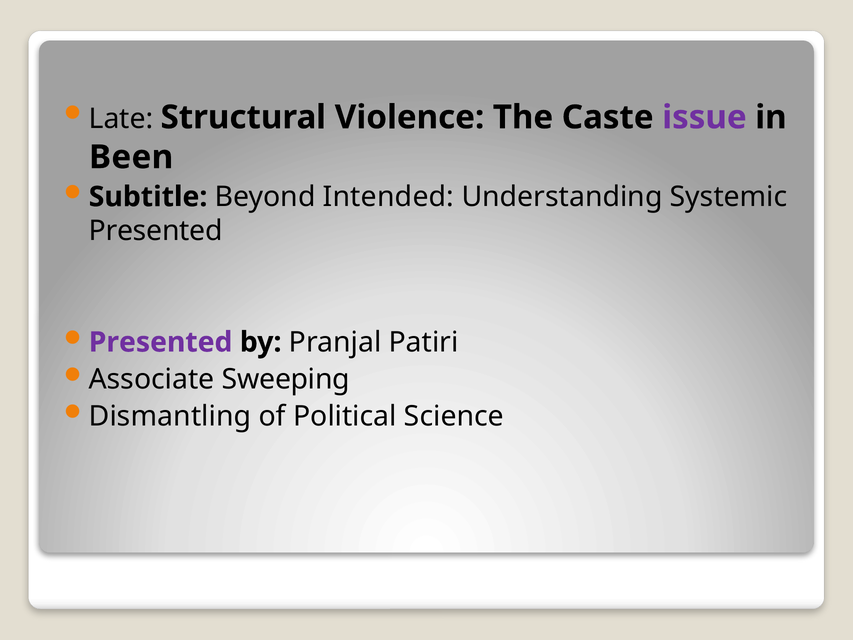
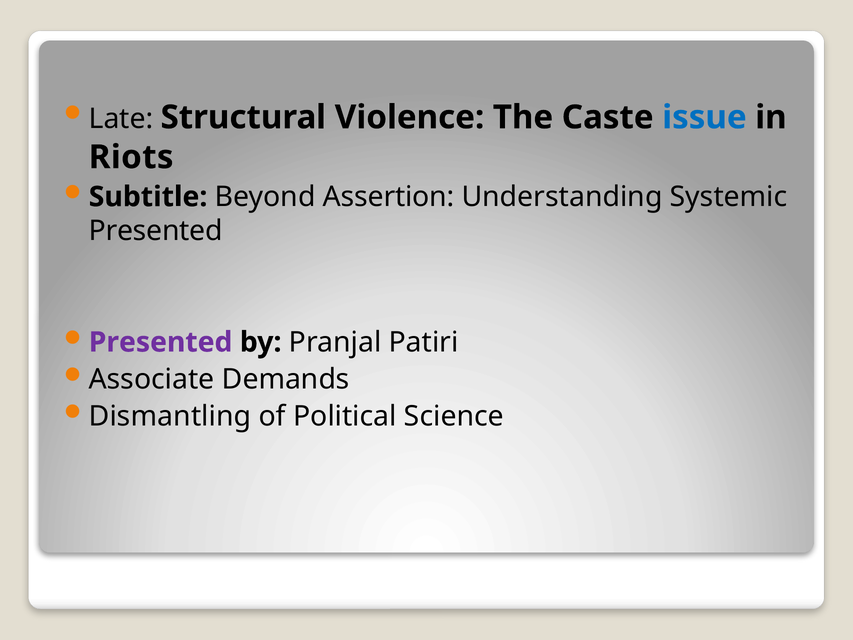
issue colour: purple -> blue (704, 117)
Been: Been -> Riots (131, 157)
Intended: Intended -> Assertion (389, 197)
Sweeping: Sweeping -> Demands (286, 379)
